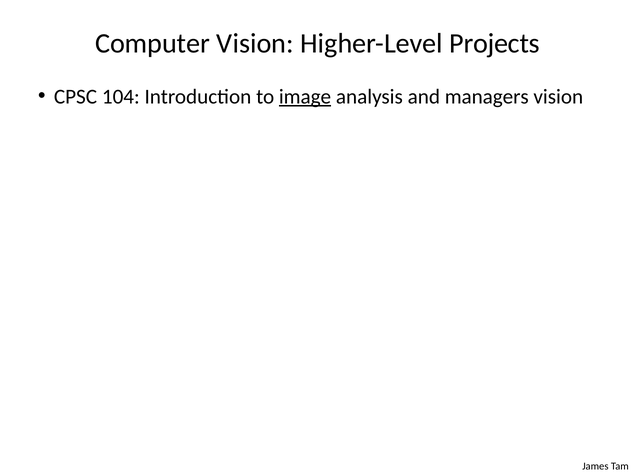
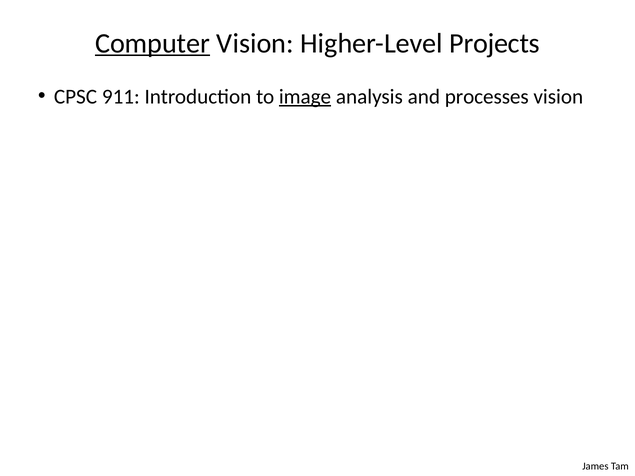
Computer underline: none -> present (153, 43)
104: 104 -> 911 (121, 97)
managers: managers -> processes (487, 97)
